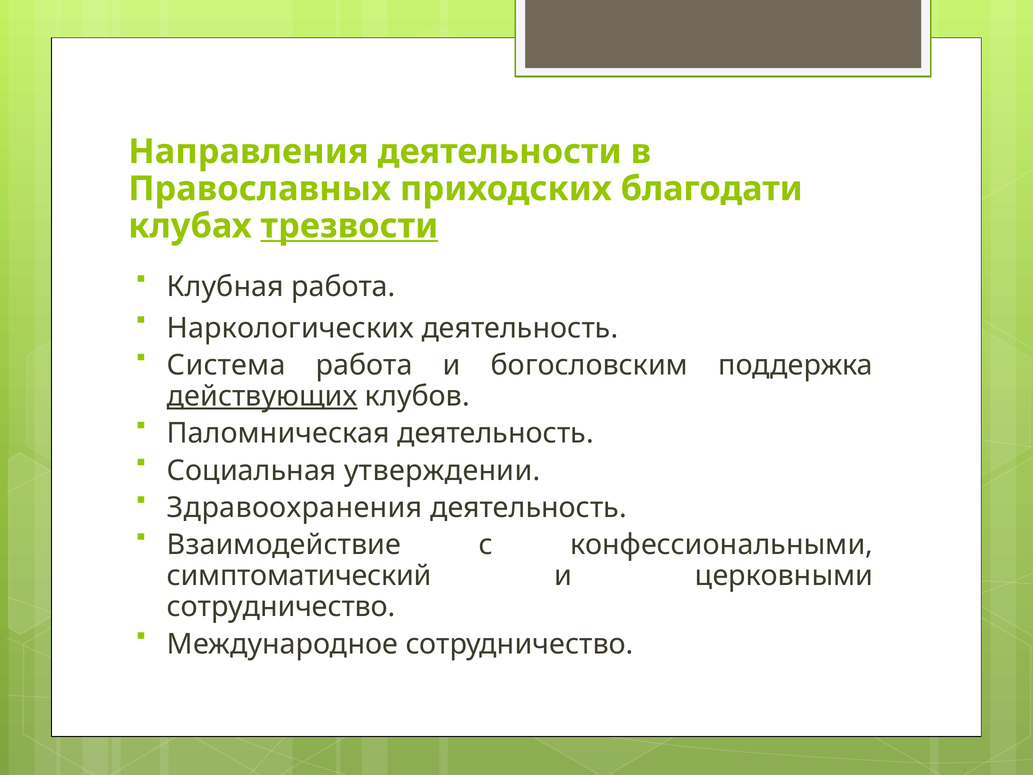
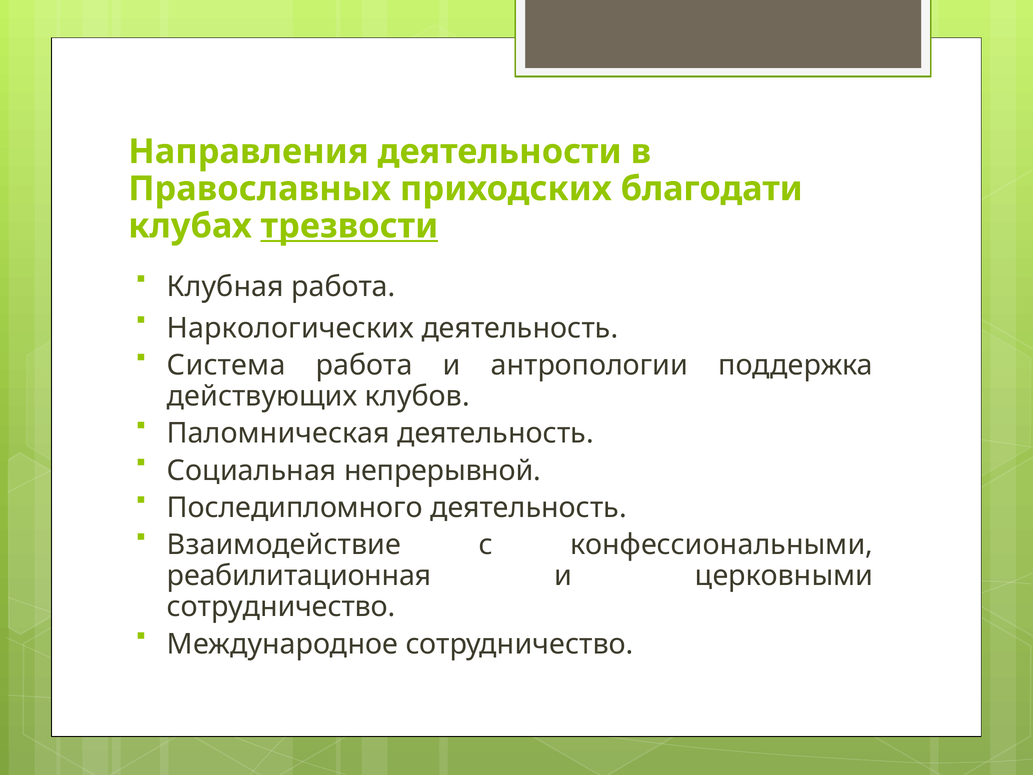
богословским: богословским -> антропологии (589, 365)
действующих underline: present -> none (262, 396)
утверждении: утверждении -> непрерывной (442, 470)
Здравоохранения: Здравоохранения -> Последипломного (295, 508)
симптоматический: симптоматический -> реабилитационная (299, 576)
